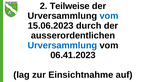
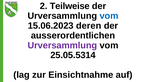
durch: durch -> deren (89, 26)
Urversammlung colour: blue -> purple (62, 45)
06.41.2023: 06.41.2023 -> 25.05.5314 (73, 55)
